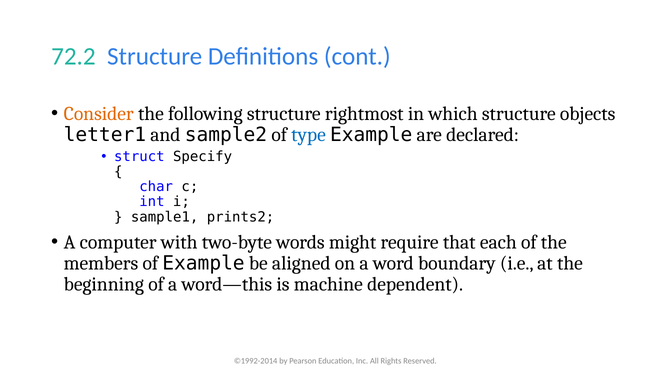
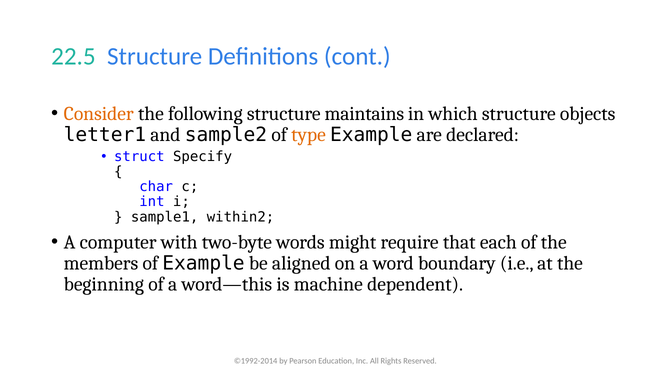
72.2: 72.2 -> 22.5 (73, 56)
rightmost: rightmost -> maintains (364, 113)
type colour: blue -> orange (309, 135)
prints2: prints2 -> within2 (241, 217)
